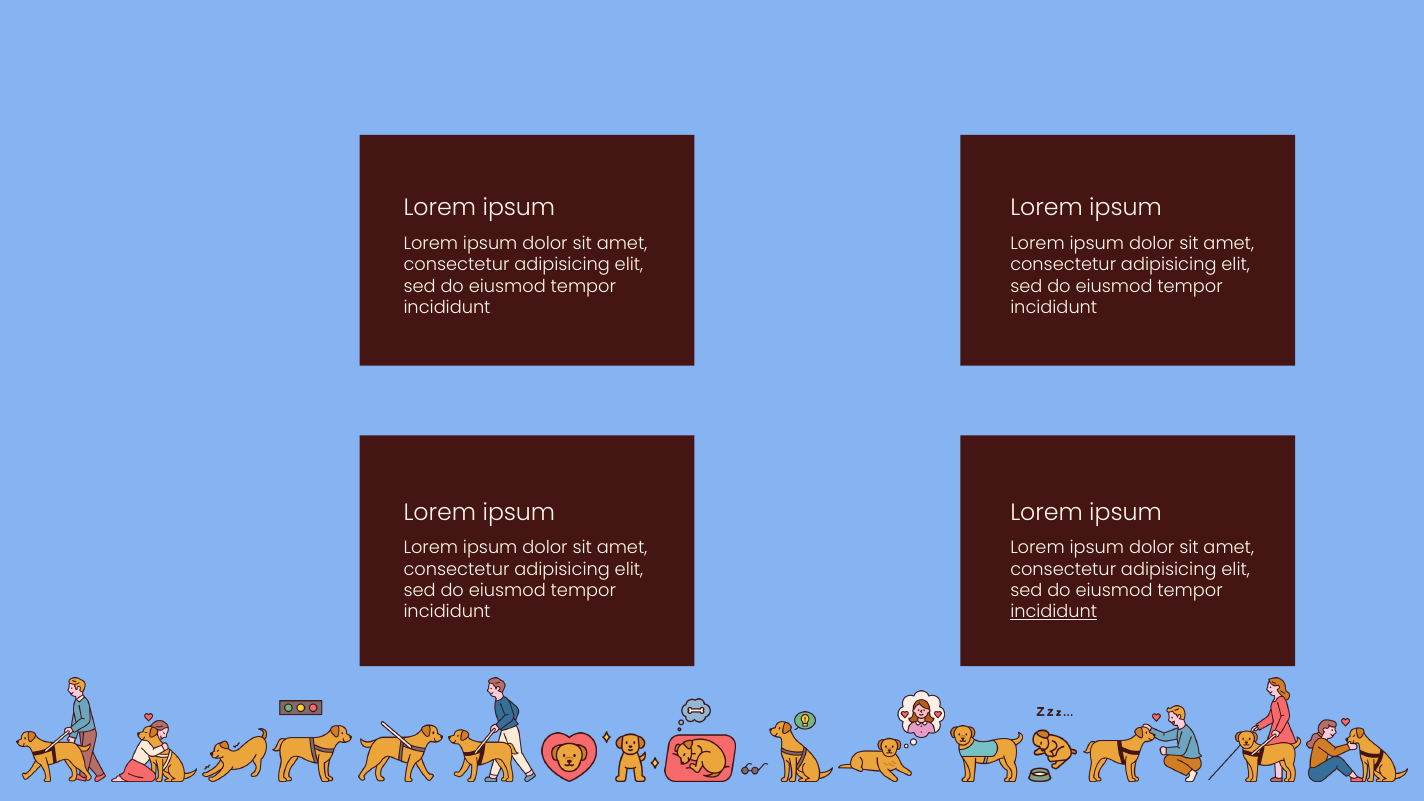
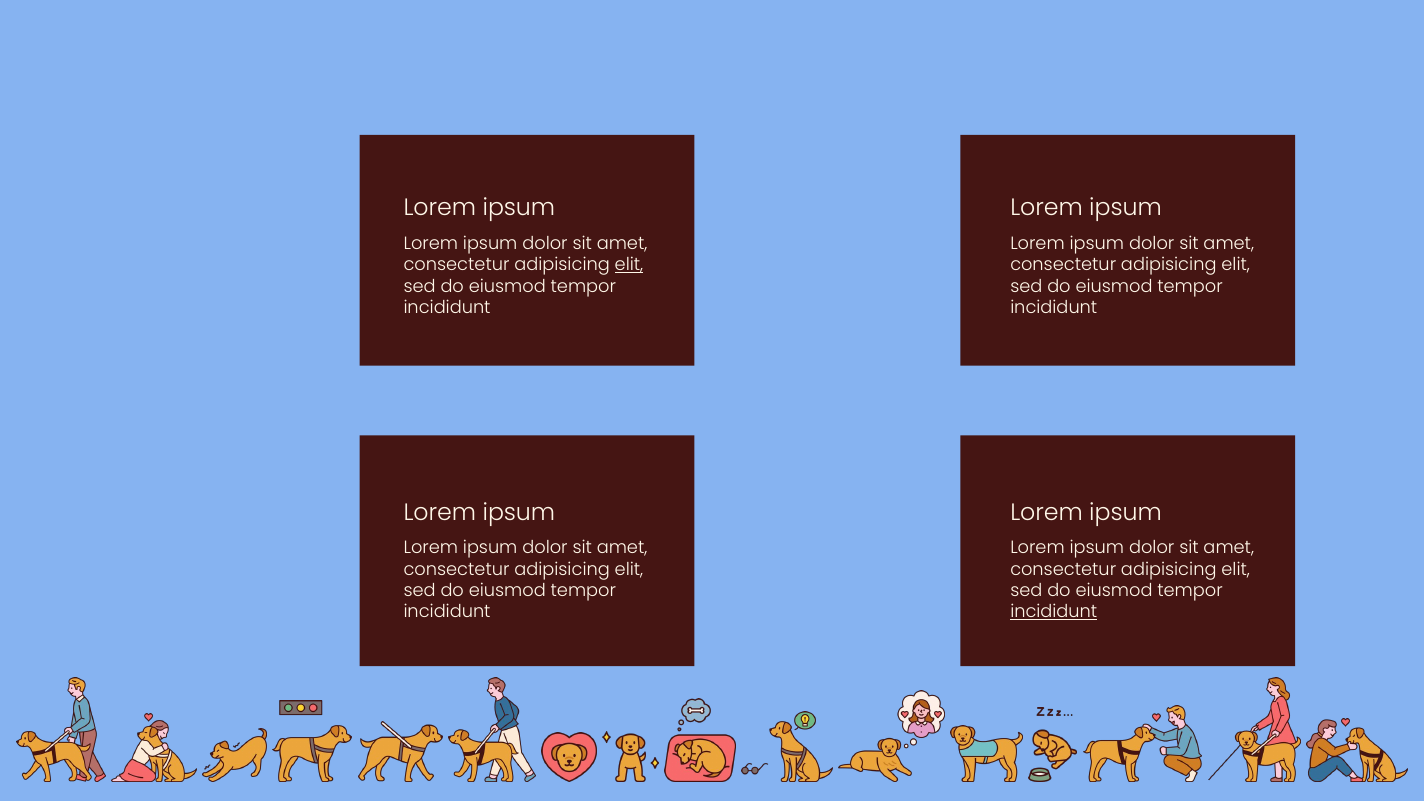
elit underline: none -> present (629, 265)
